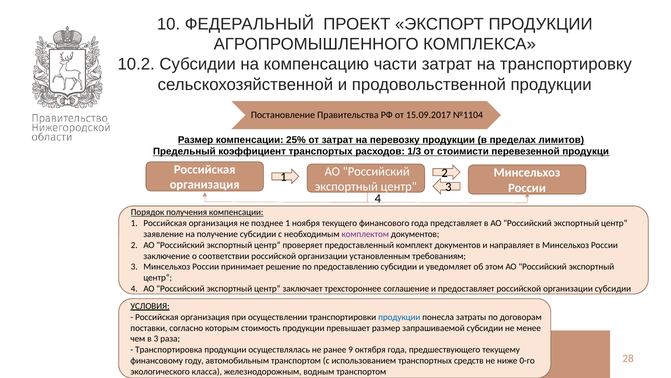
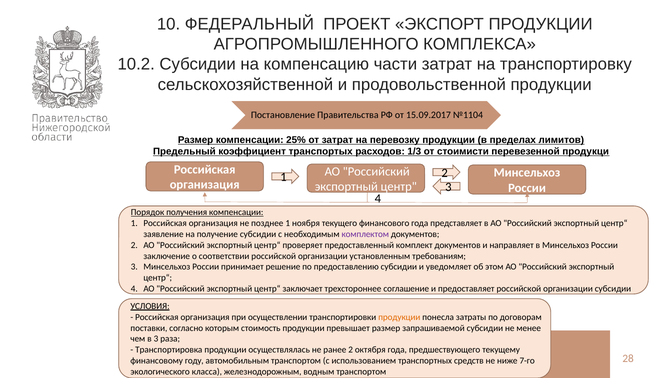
продукции colour: blue -> orange (399, 317)
ранее 9: 9 -> 2 (351, 349)
0-го: 0-го -> 7-го (527, 360)
